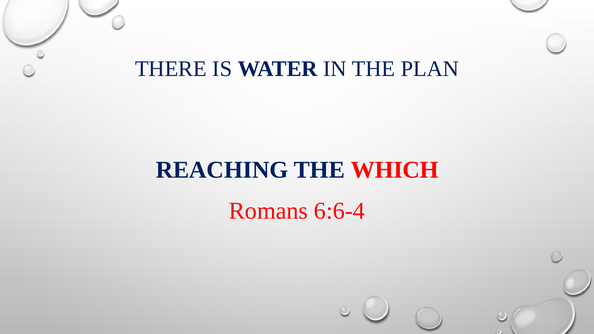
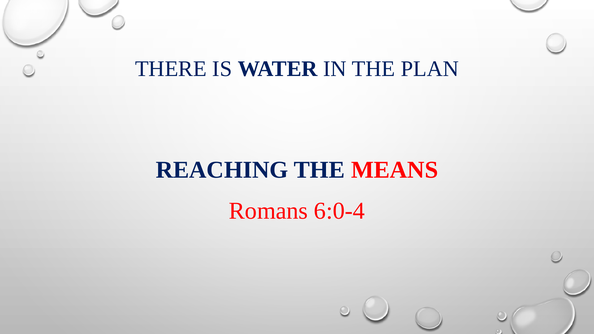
WHICH: WHICH -> MEANS (395, 170)
6:6-4: 6:6-4 -> 6:0-4 (339, 211)
